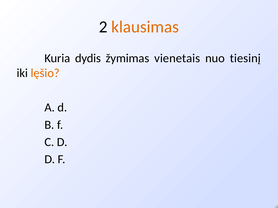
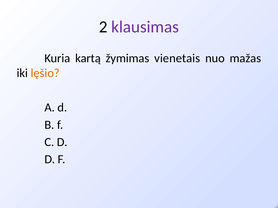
klausimas colour: orange -> purple (145, 27)
dydis: dydis -> kartą (88, 58)
tiesinį: tiesinį -> mažas (245, 58)
